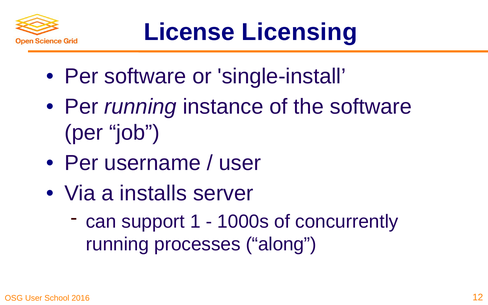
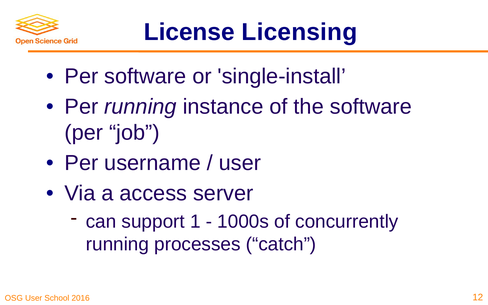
installs: installs -> access (153, 193)
along: along -> catch (281, 244)
